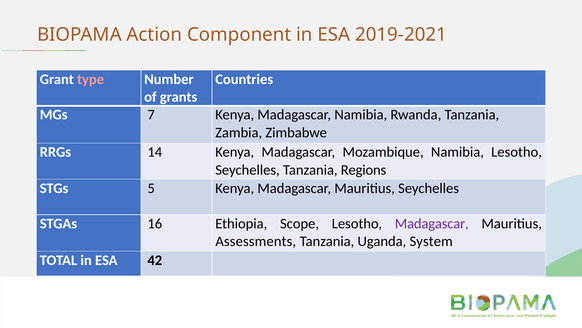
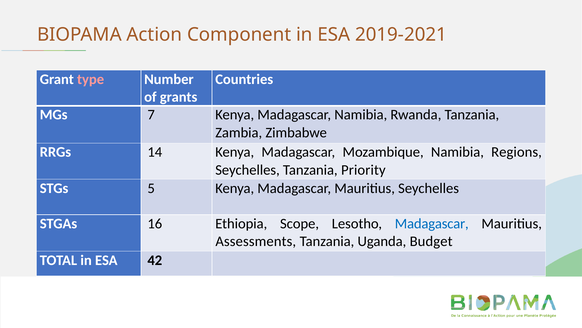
Namibia Lesotho: Lesotho -> Regions (517, 152)
Regions: Regions -> Priority (363, 170)
Madagascar colour: purple -> blue (432, 223)
System: System -> Budget (431, 241)
